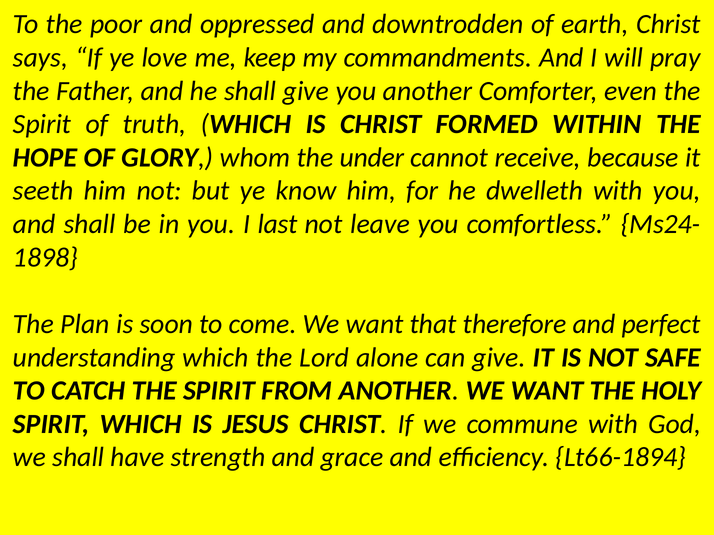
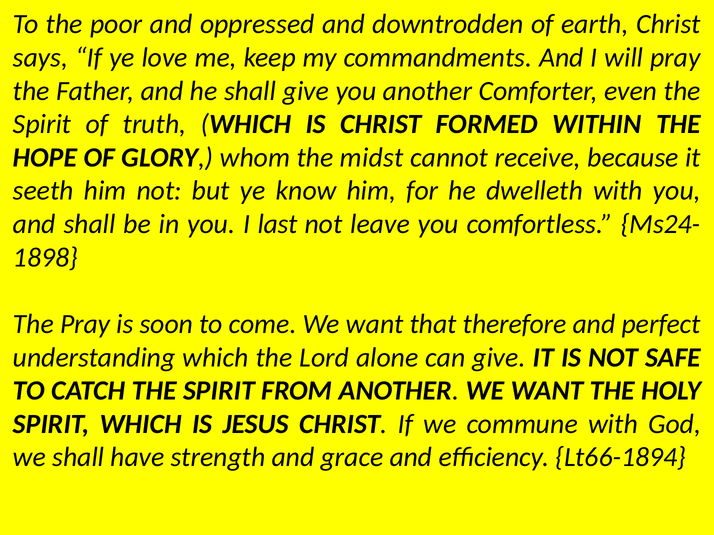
under: under -> midst (372, 158)
The Plan: Plan -> Pray (85, 324)
